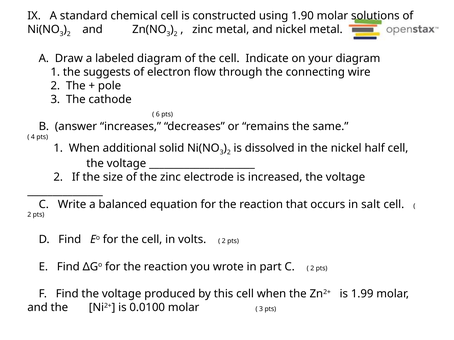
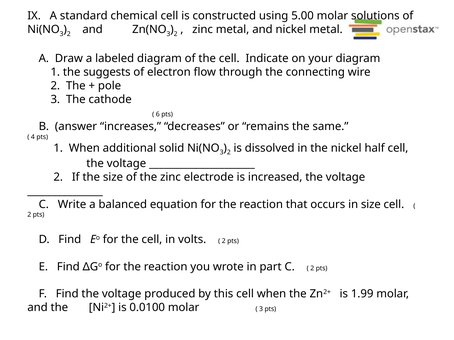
1.90: 1.90 -> 5.00 (303, 16)
in salt: salt -> size (371, 205)
